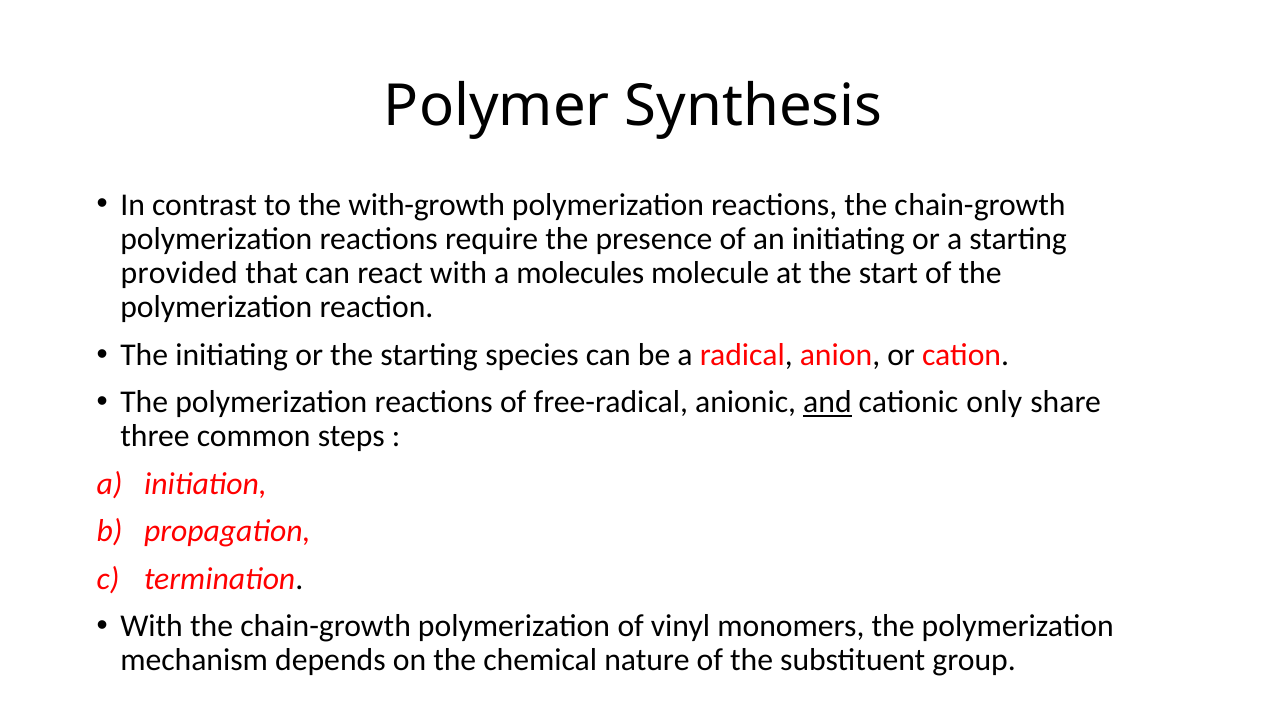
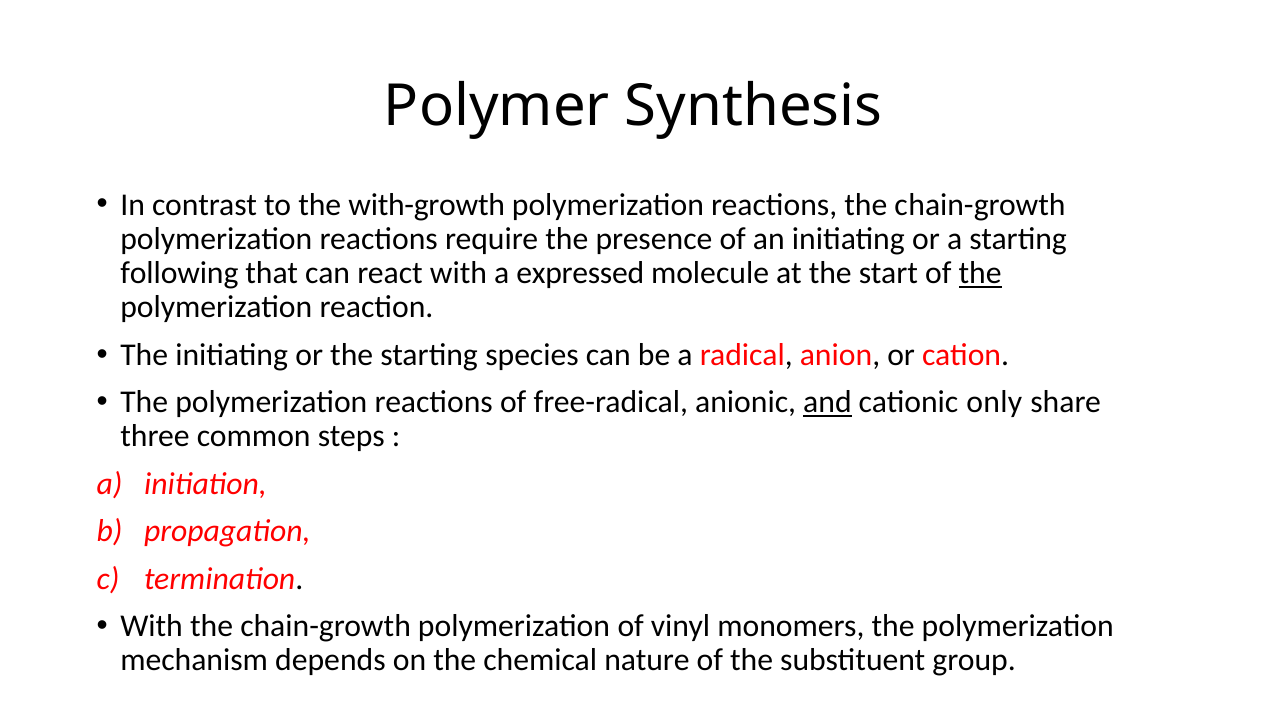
provided: provided -> following (179, 273)
molecules: molecules -> expressed (580, 273)
the underline: none -> present (980, 273)
